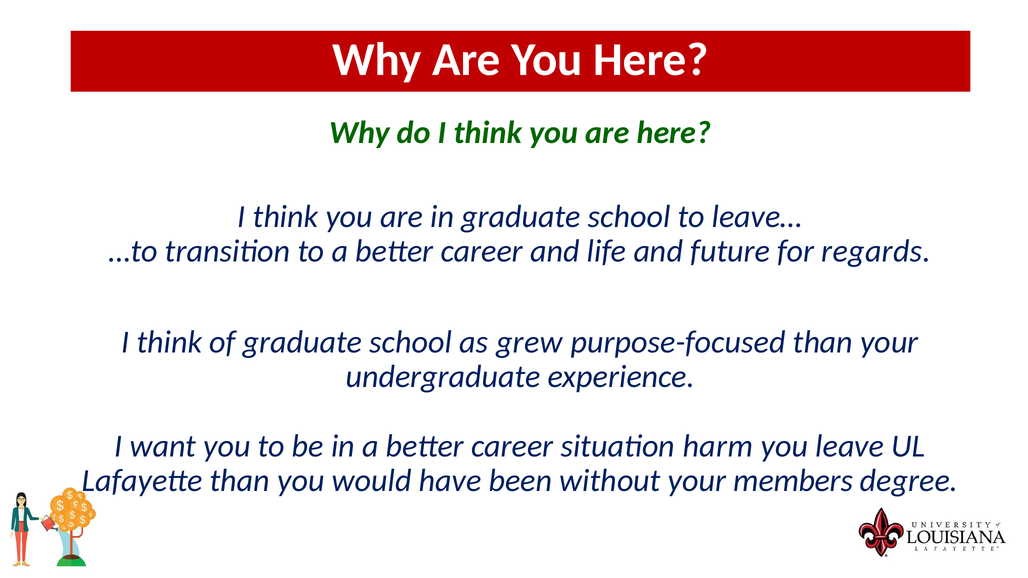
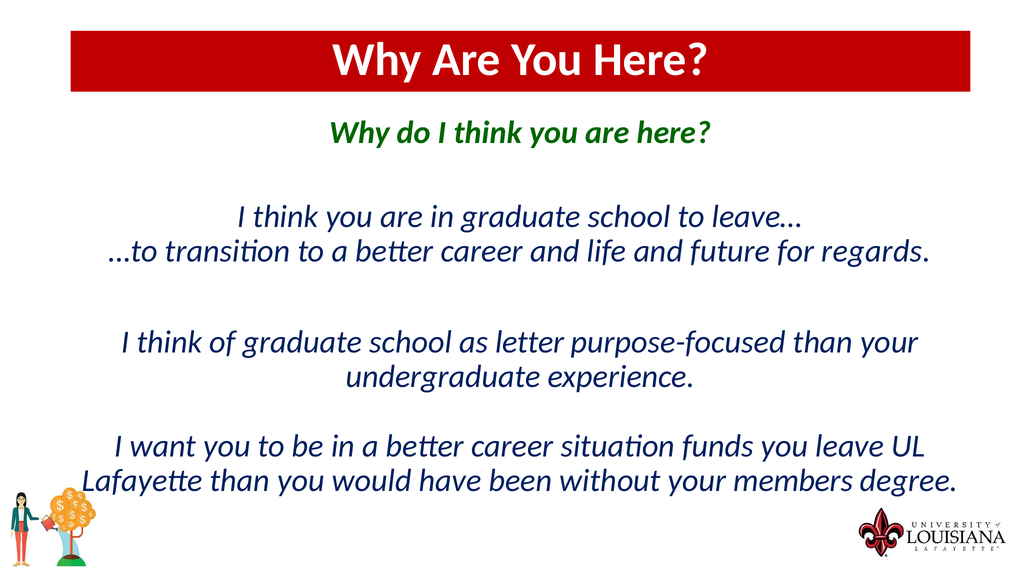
grew: grew -> letter (530, 342)
harm: harm -> funds (718, 446)
